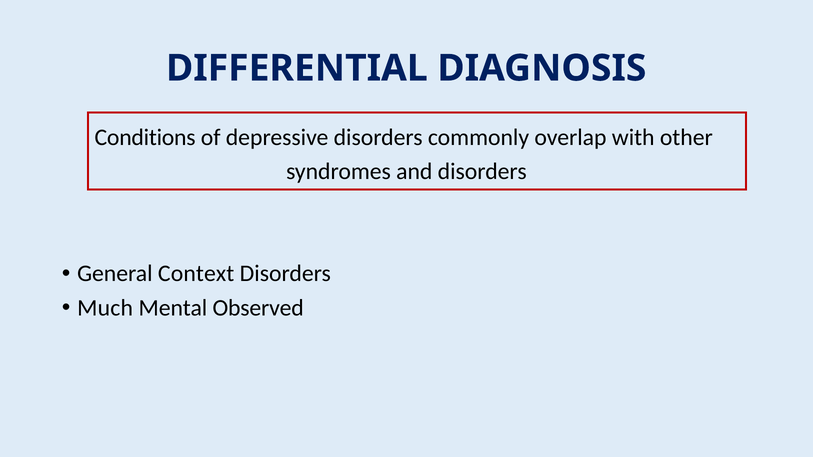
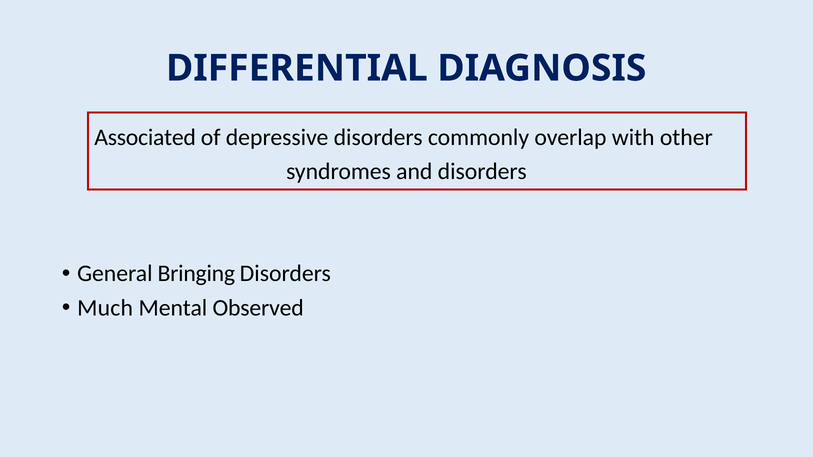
Conditions: Conditions -> Associated (145, 137)
Context: Context -> Bringing (196, 274)
